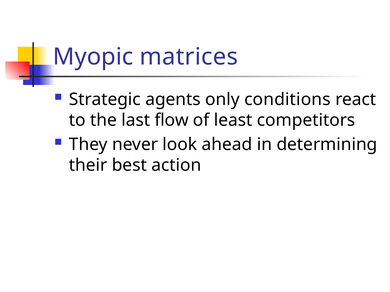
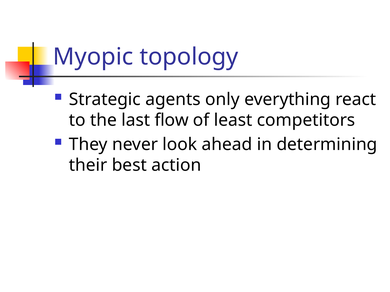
matrices: matrices -> topology (189, 57)
conditions: conditions -> everything (288, 100)
